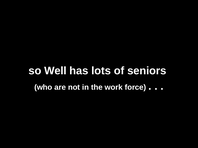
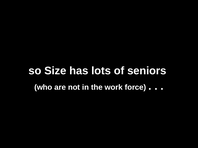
Well: Well -> Size (55, 71)
